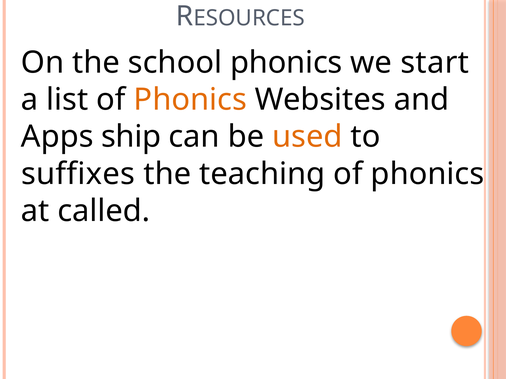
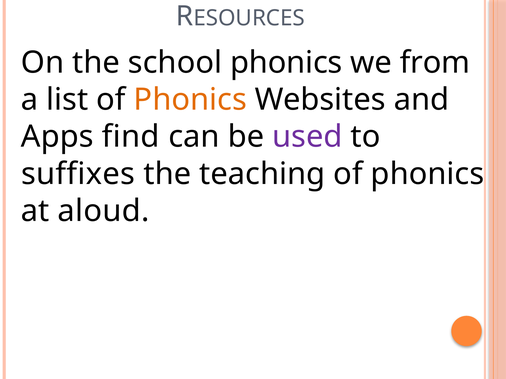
start: start -> from (435, 63)
ship: ship -> find (131, 137)
used colour: orange -> purple (307, 137)
called: called -> aloud (104, 211)
